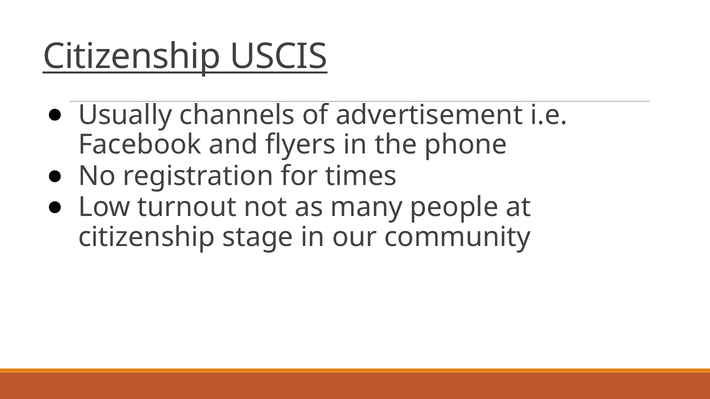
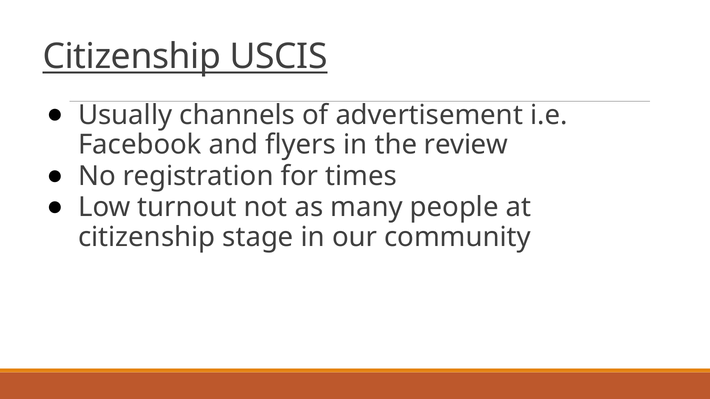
phone: phone -> review (466, 145)
